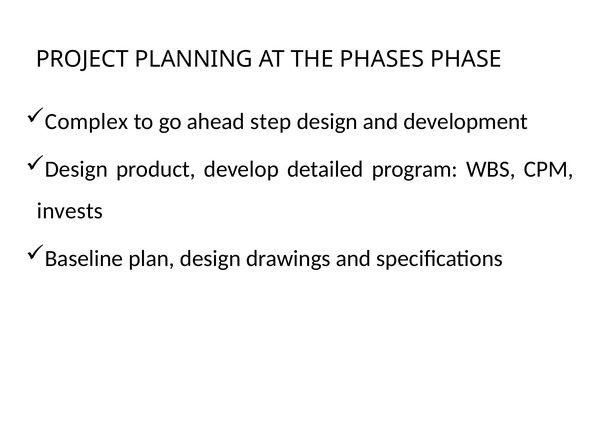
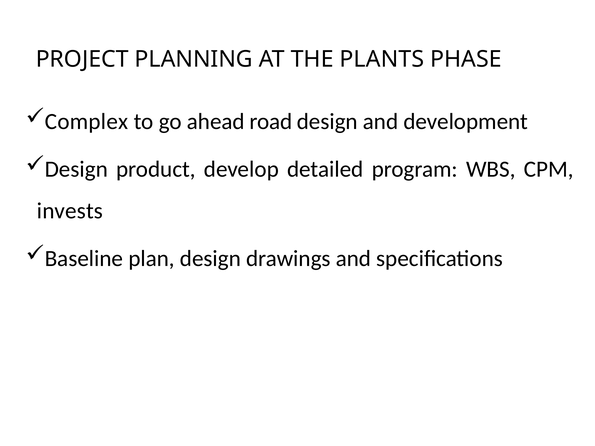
PHASES: PHASES -> PLANTS (382, 59)
step: step -> road (271, 122)
